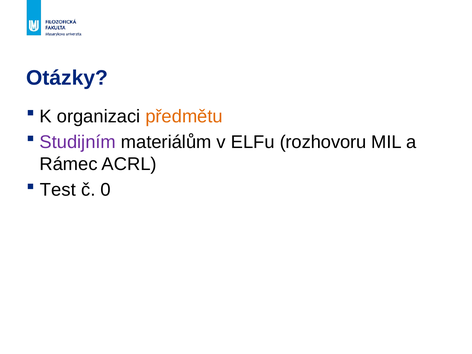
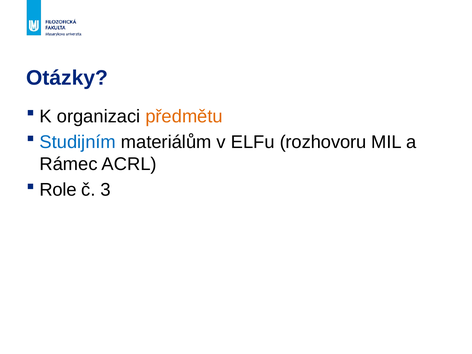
Studijním colour: purple -> blue (78, 142)
Test: Test -> Role (58, 190)
0: 0 -> 3 (106, 190)
